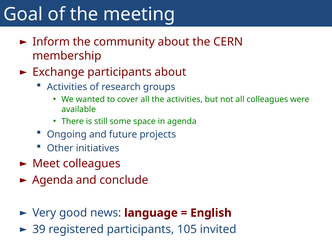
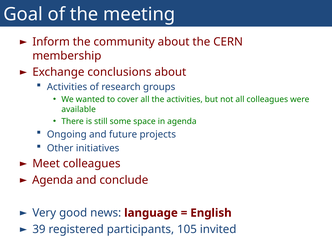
Exchange participants: participants -> conclusions (119, 72)
